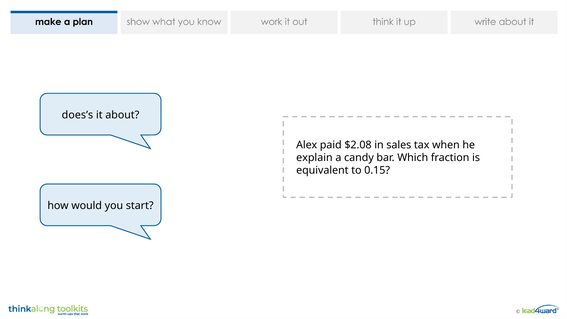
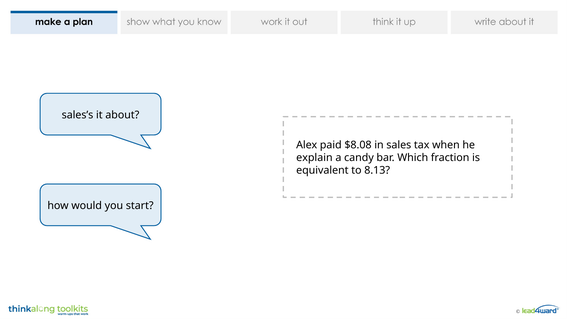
does’s: does’s -> sales’s (78, 115)
$2.08: $2.08 -> $8.08 (358, 145)
0.15: 0.15 -> 8.13 (377, 170)
